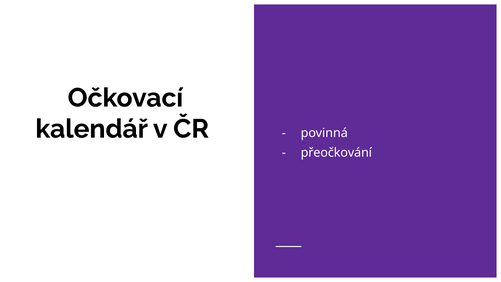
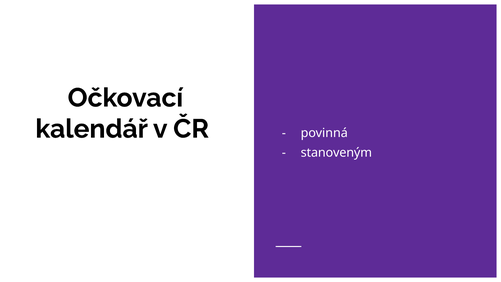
přeočkování: přeočkování -> stanoveným (336, 153)
